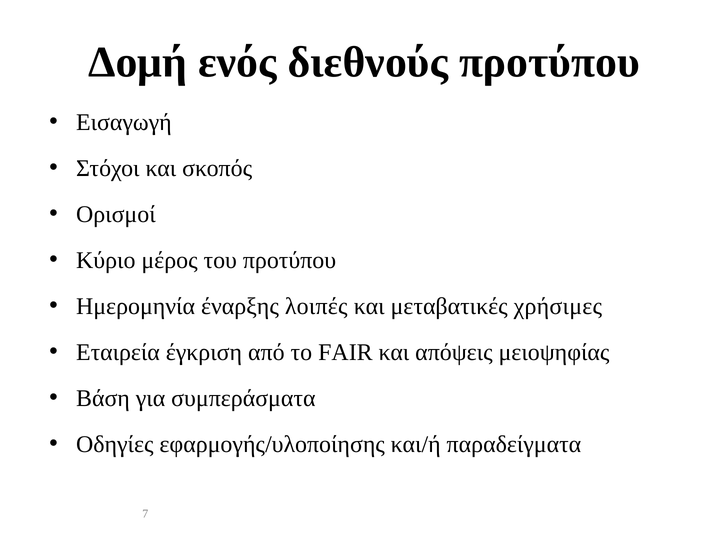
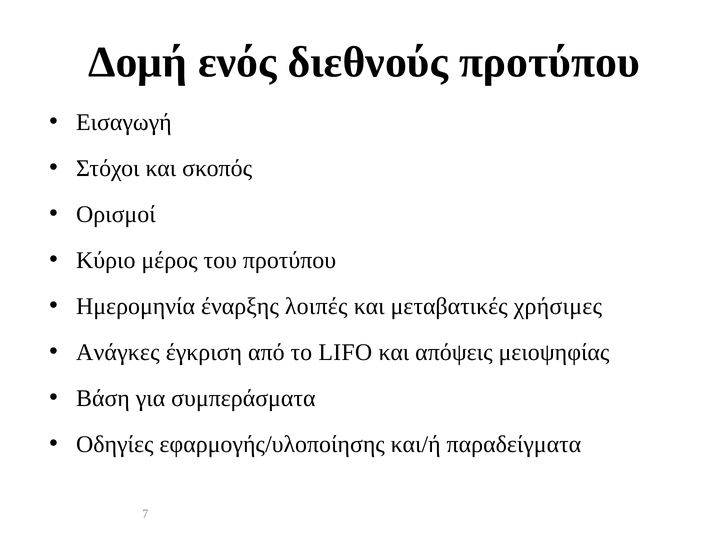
Εταιρεία: Εταιρεία -> Ανάγκες (118, 352)
FAIR: FAIR -> LIFO (345, 352)
